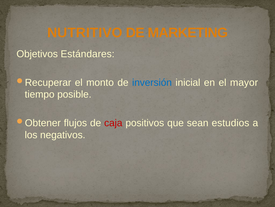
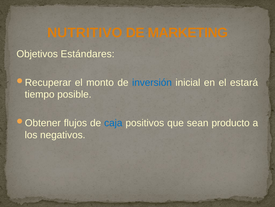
mayor: mayor -> estará (244, 82)
caja colour: red -> blue (113, 123)
estudios: estudios -> producto (231, 123)
